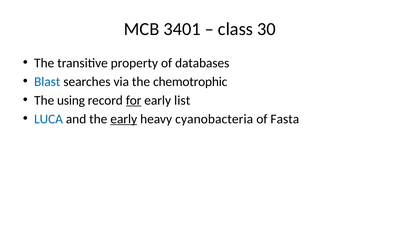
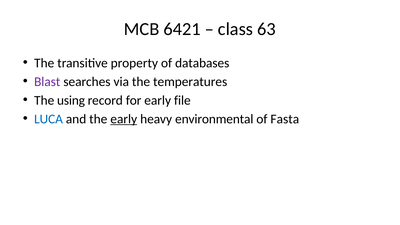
3401: 3401 -> 6421 (182, 29)
30: 30 -> 63 (267, 29)
Blast colour: blue -> purple (47, 82)
chemotrophic: chemotrophic -> temperatures (190, 82)
for underline: present -> none (134, 100)
list: list -> file (182, 100)
cyanobacteria: cyanobacteria -> environmental (214, 119)
